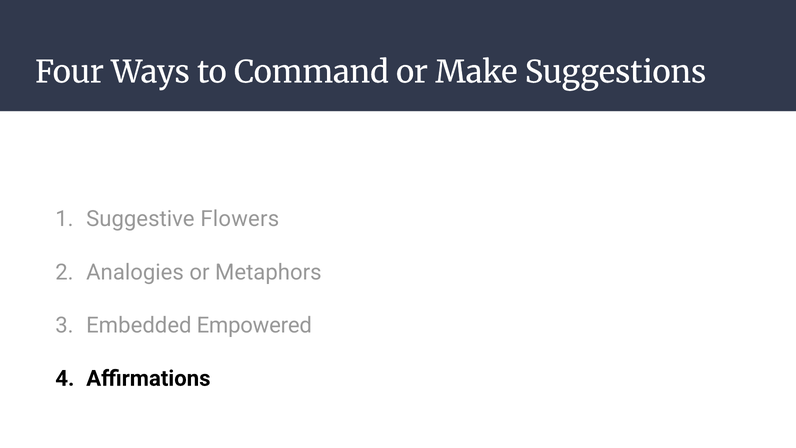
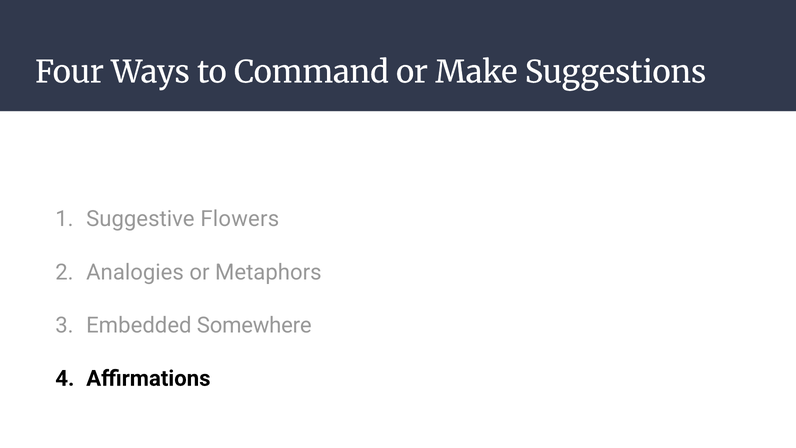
Empowered: Empowered -> Somewhere (254, 325)
